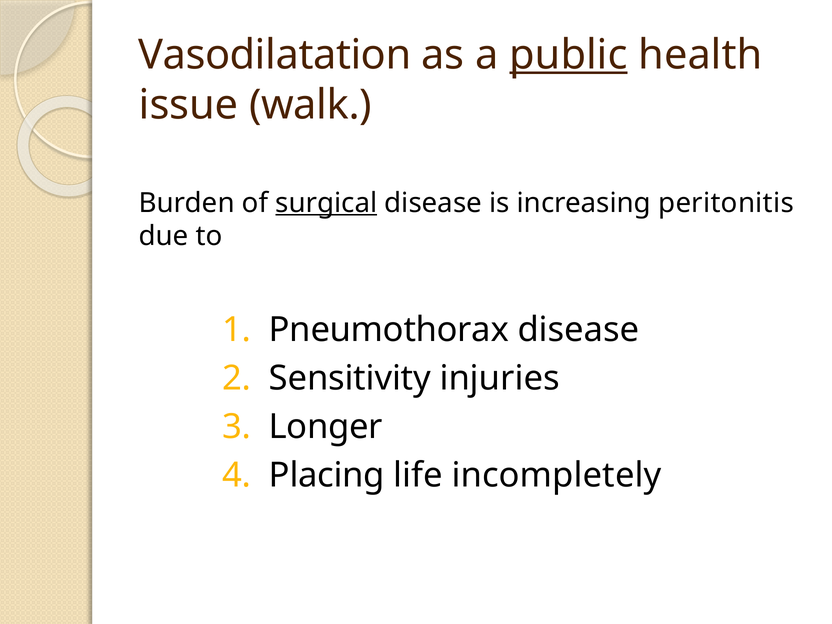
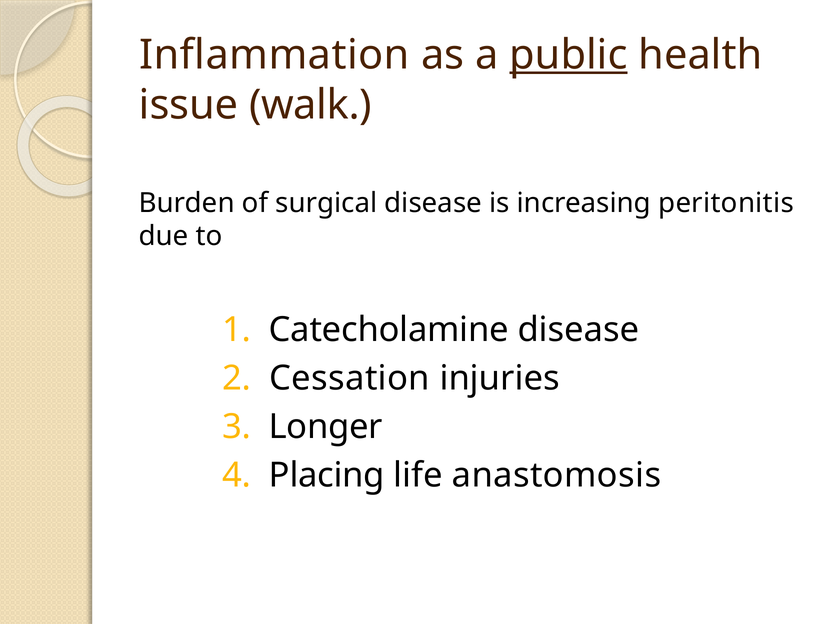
Vasodilatation: Vasodilatation -> Inflammation (274, 55)
surgical underline: present -> none (326, 203)
Pneumothorax: Pneumothorax -> Catecholamine (389, 330)
Sensitivity: Sensitivity -> Cessation (350, 378)
incompletely: incompletely -> anastomosis (556, 475)
